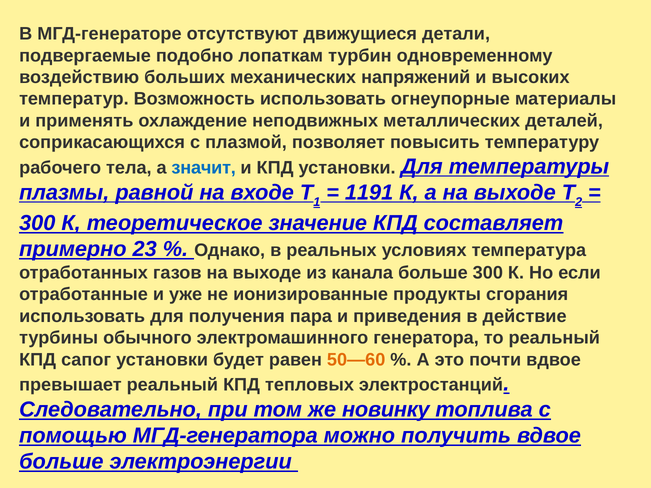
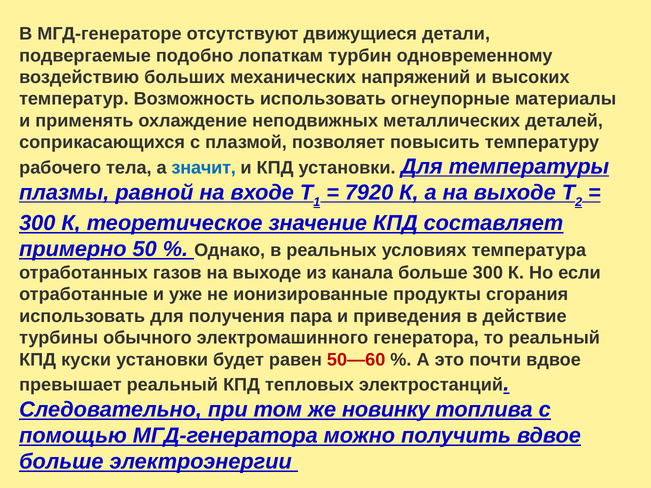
1191: 1191 -> 7920 (369, 193)
23: 23 -> 50 (145, 249)
сапог: сапог -> куски (86, 360)
50—60 colour: orange -> red (356, 360)
